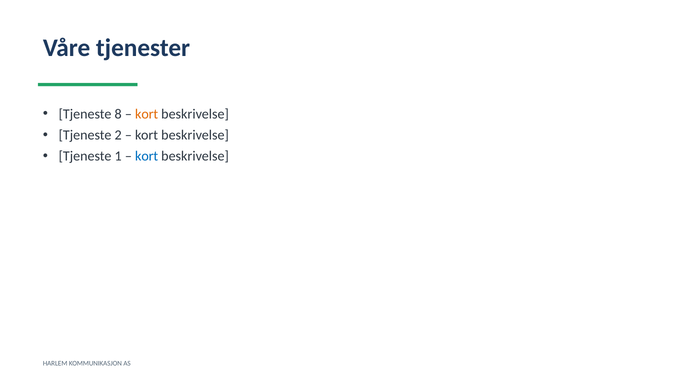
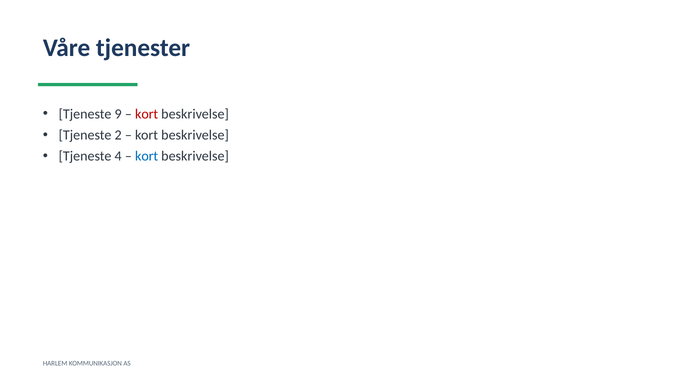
8: 8 -> 9 (118, 114)
kort colour: orange -> red (147, 114)
1: 1 -> 4 (118, 156)
